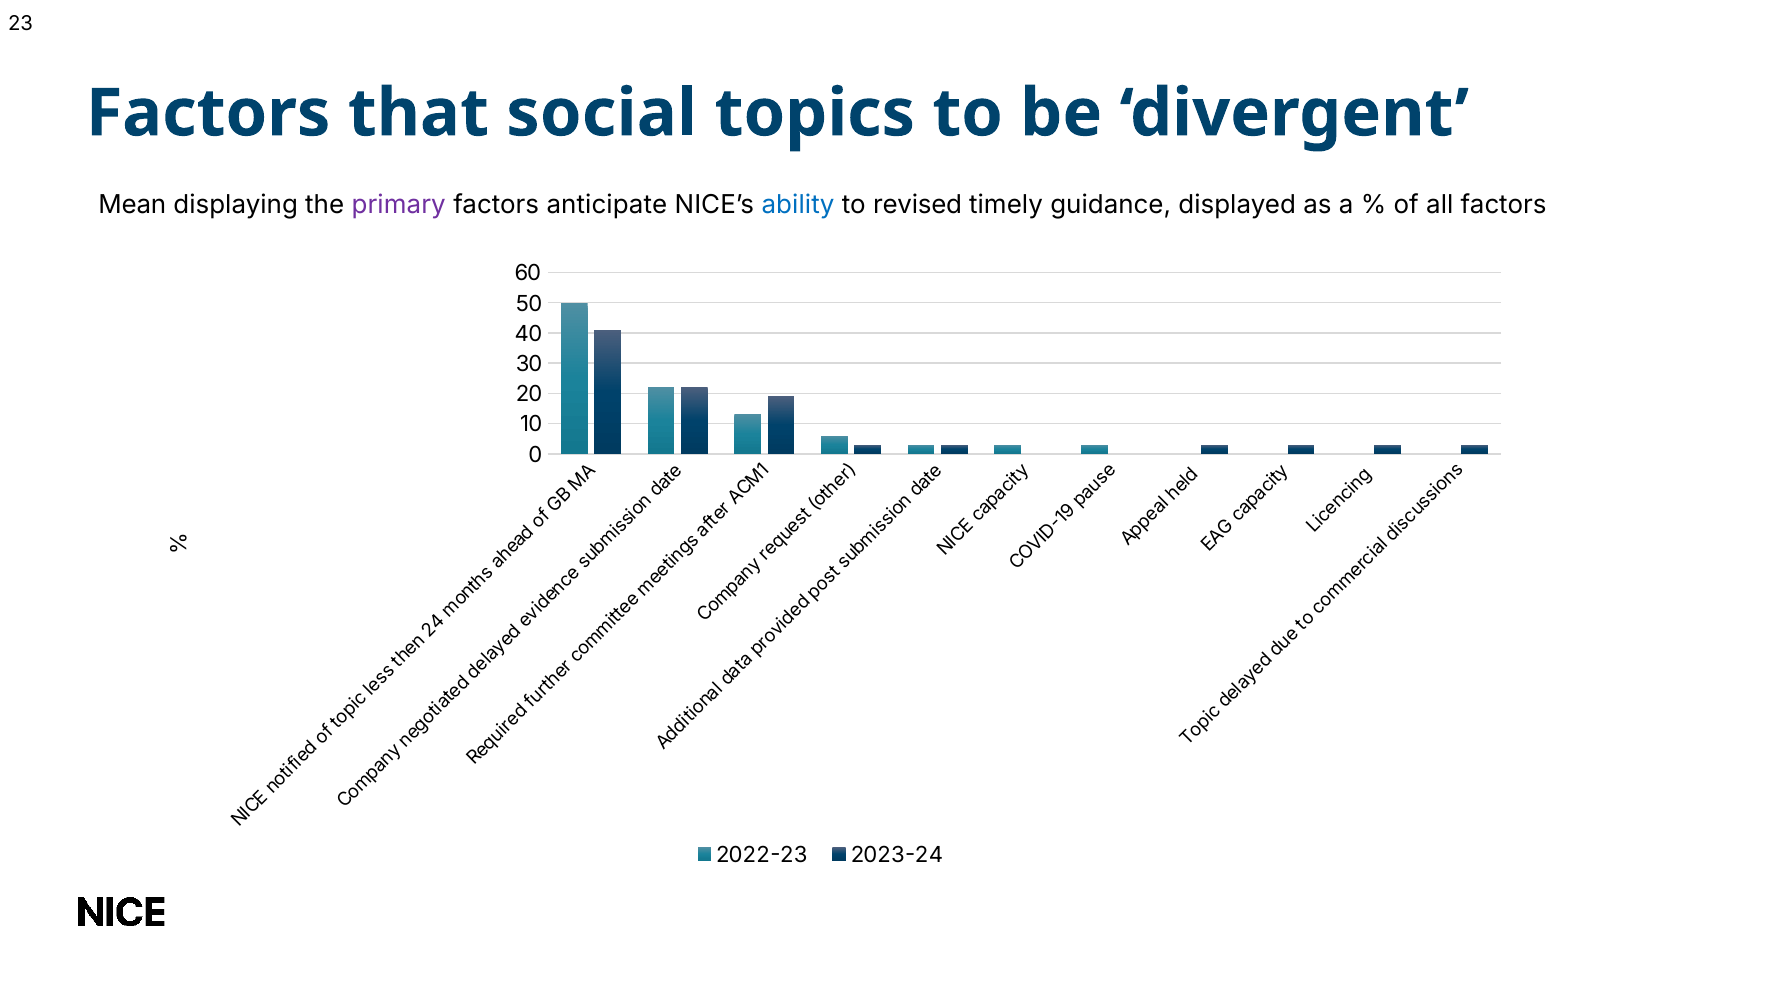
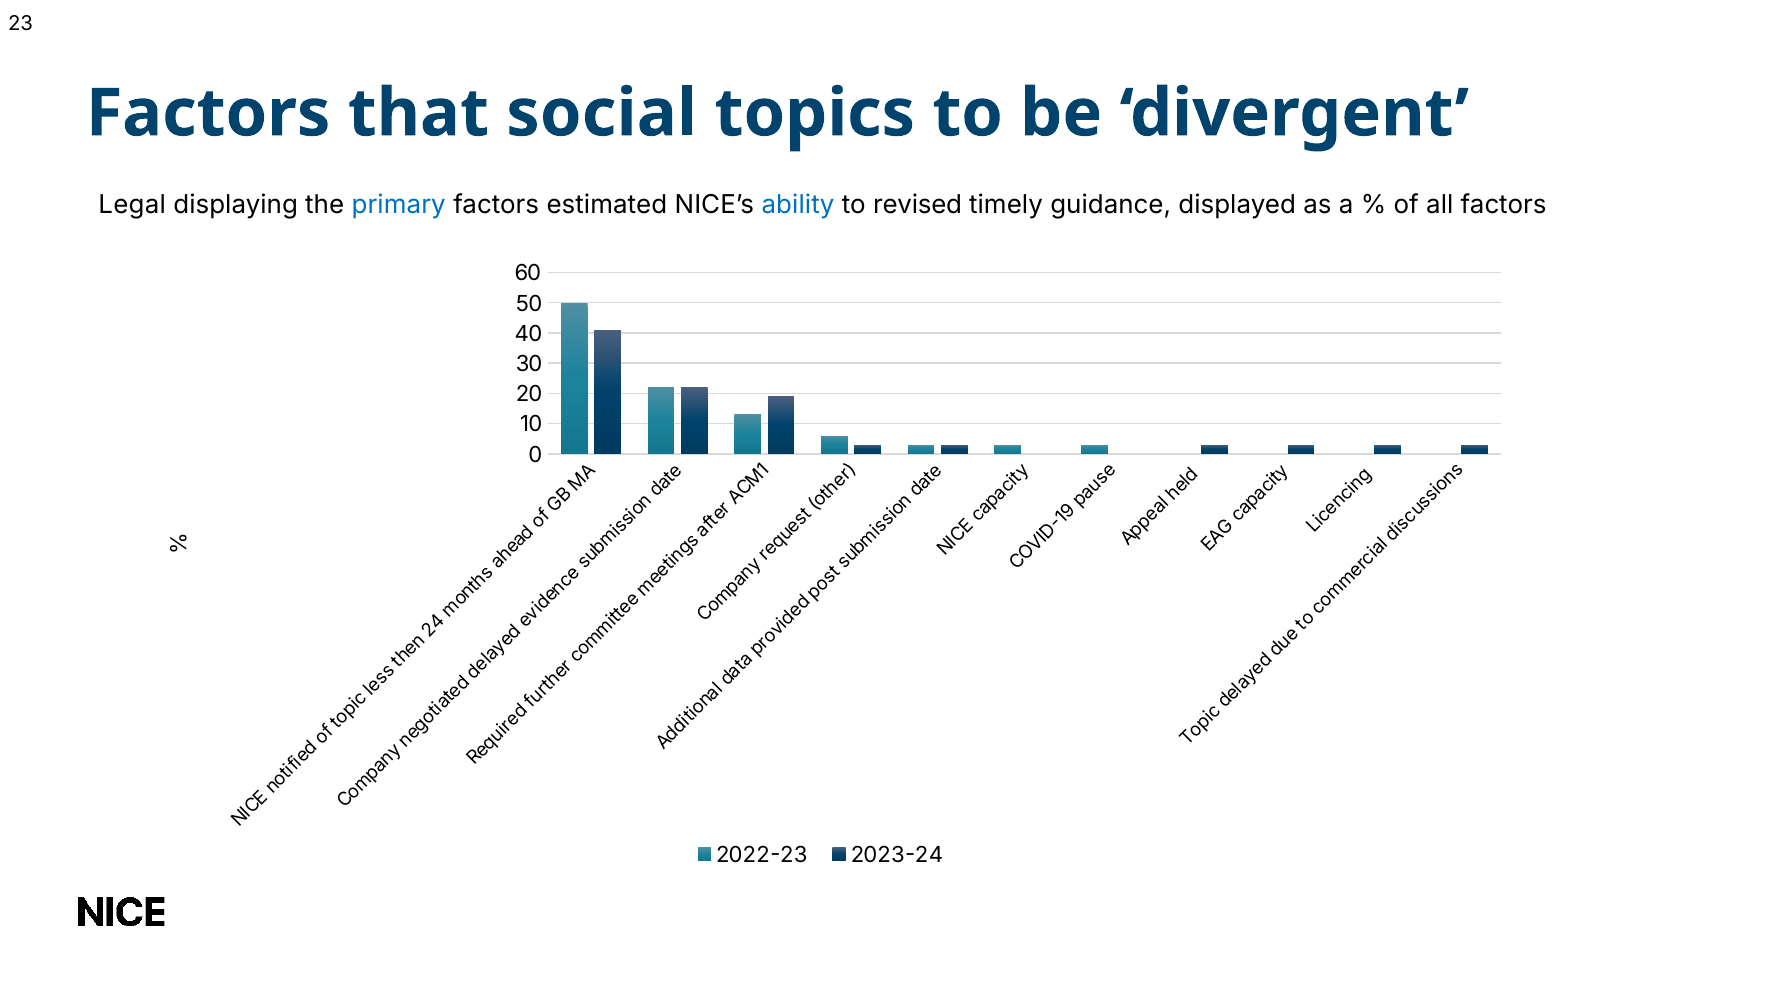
Mean: Mean -> Legal (132, 205)
primary colour: purple -> blue (399, 205)
anticipate: anticipate -> estimated (607, 205)
